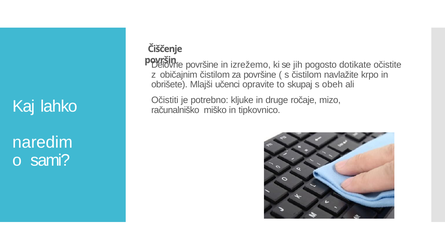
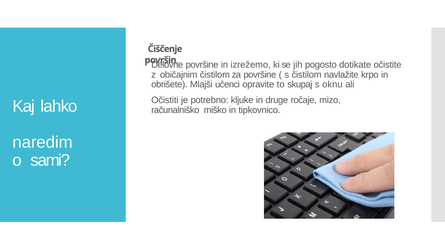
obeh: obeh -> oknu (332, 85)
